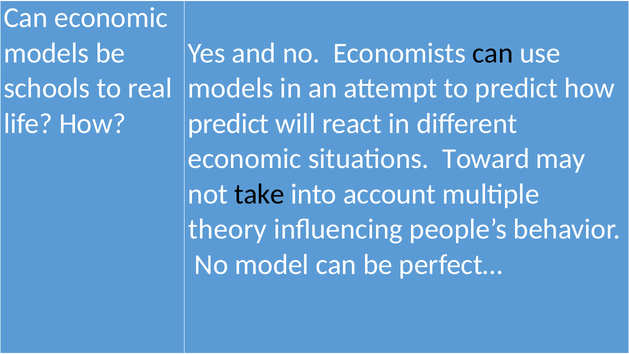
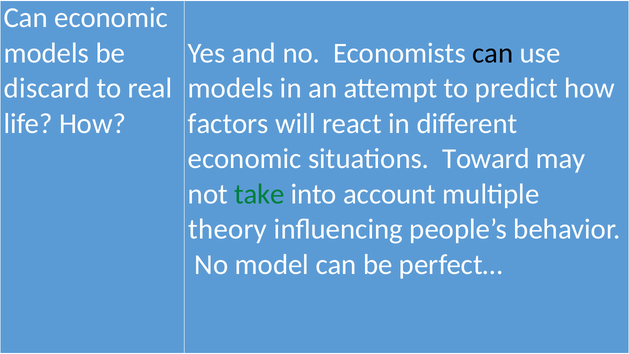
schools: schools -> discard (47, 88)
predict: predict -> factors (228, 124)
take colour: black -> green (259, 194)
